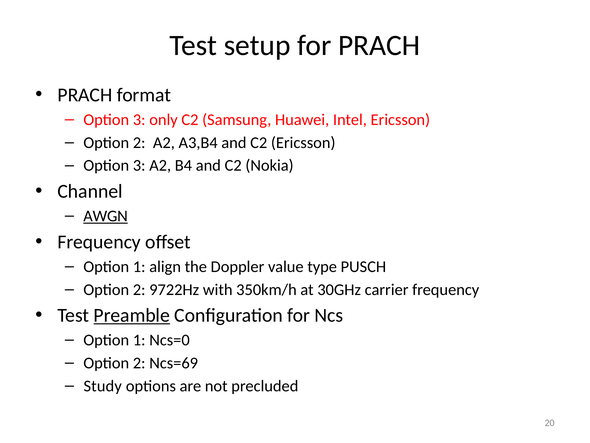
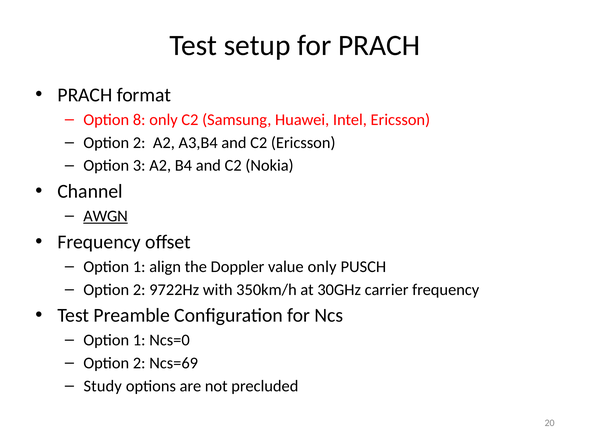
3: 3 -> 8 (139, 119)
value type: type -> only (322, 266)
Preamble underline: present -> none (132, 315)
